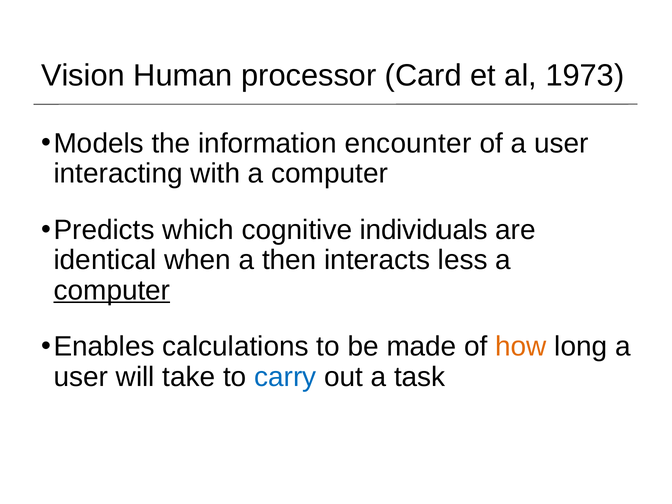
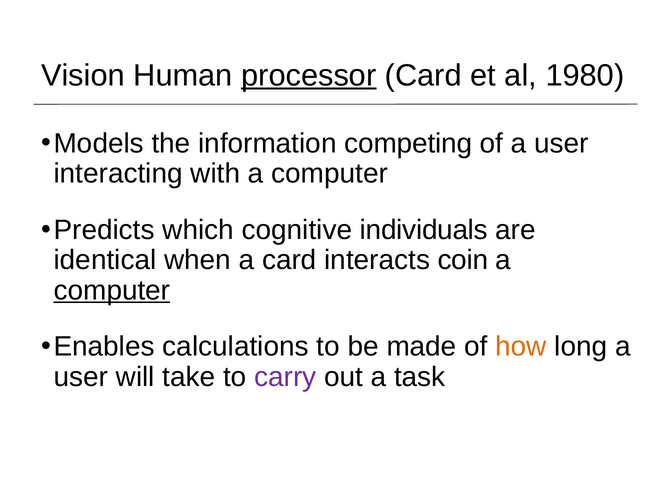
processor underline: none -> present (309, 75)
1973: 1973 -> 1980 (585, 75)
encounter: encounter -> competing (408, 143)
a then: then -> card (289, 260)
less: less -> coin (463, 260)
carry colour: blue -> purple (285, 377)
